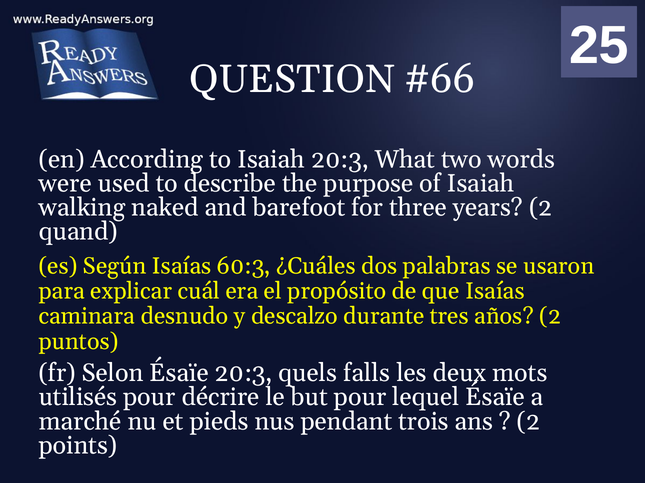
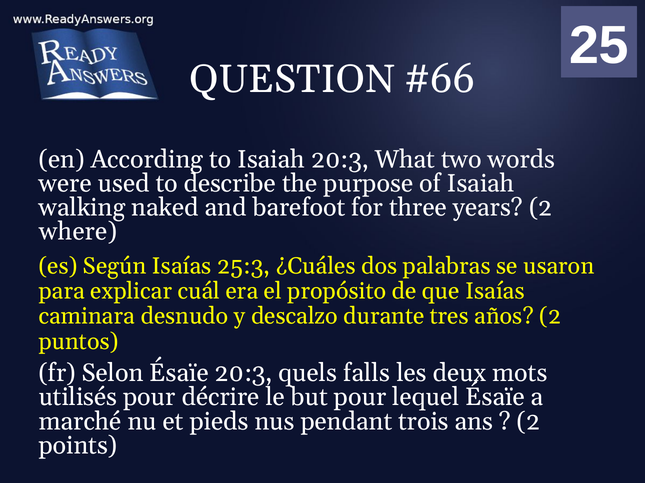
quand: quand -> where (78, 232)
60:3: 60:3 -> 25:3 (244, 266)
